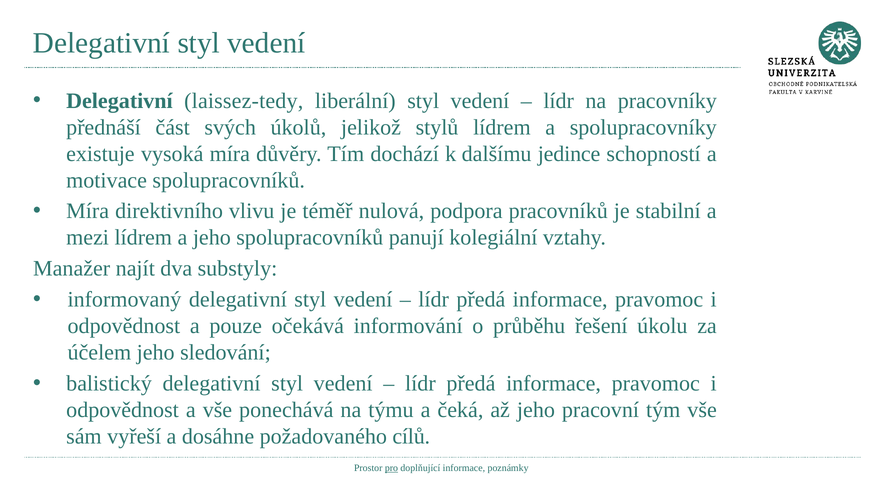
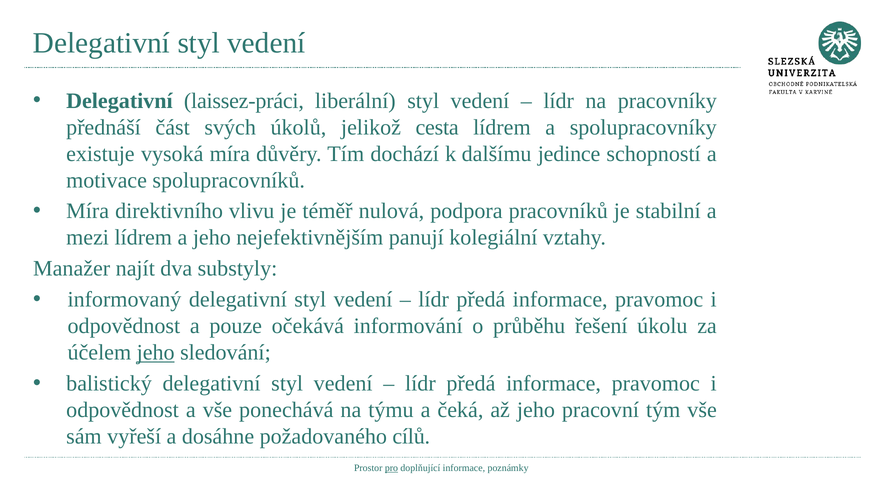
laissez-tedy: laissez-tedy -> laissez-práci (244, 101)
stylů: stylů -> cesta (437, 127)
jeho spolupracovníků: spolupracovníků -> nejefektivnějším (310, 238)
jeho underline: none -> present (156, 352)
